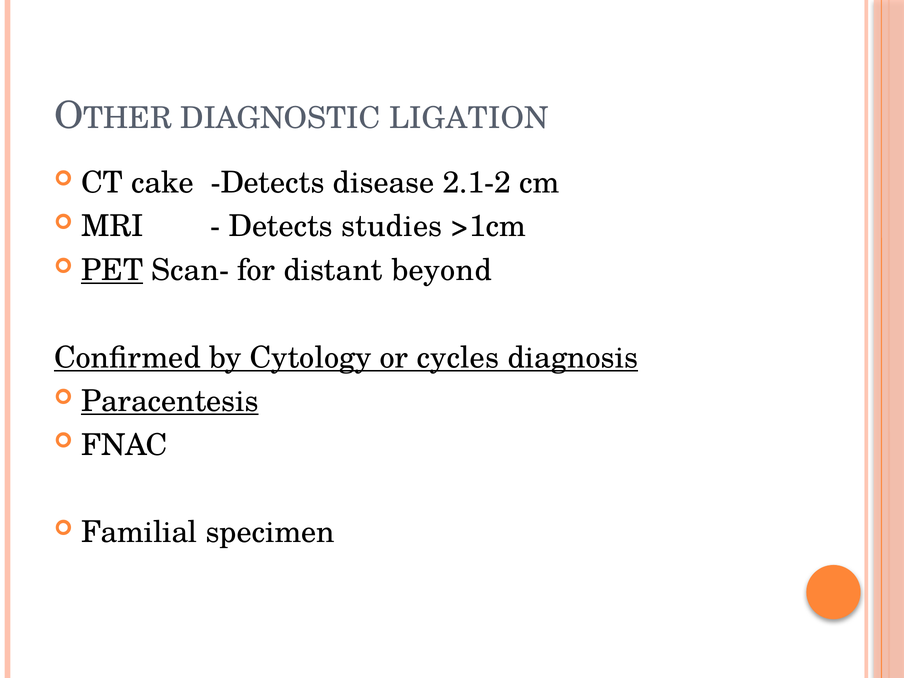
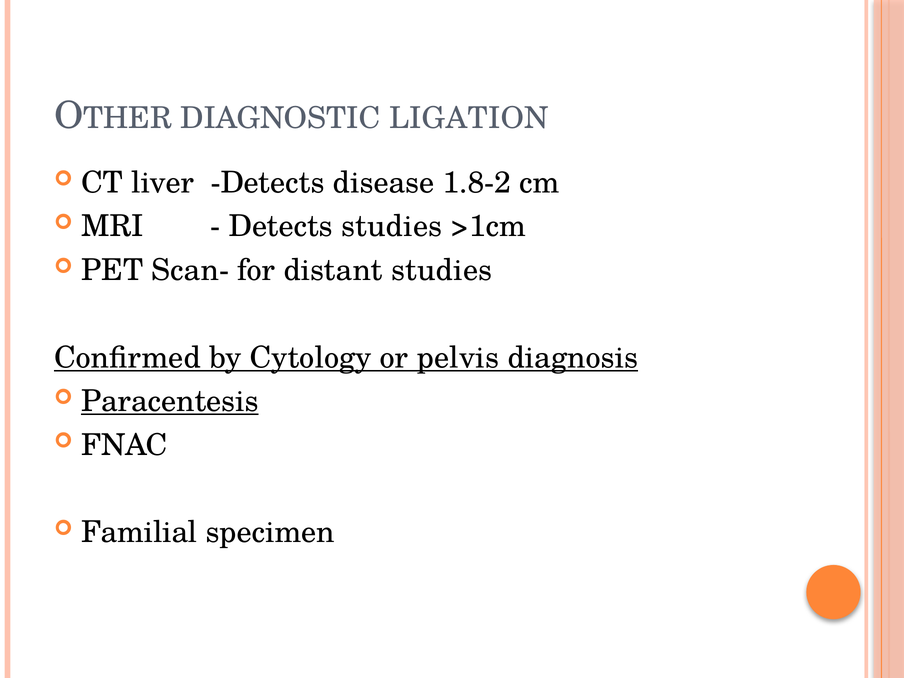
cake: cake -> liver (163, 183)
2.1-2: 2.1-2 -> 1.8-2 (477, 183)
PET underline: present -> none (112, 270)
distant beyond: beyond -> studies (442, 270)
cycles: cycles -> pelvis (458, 358)
